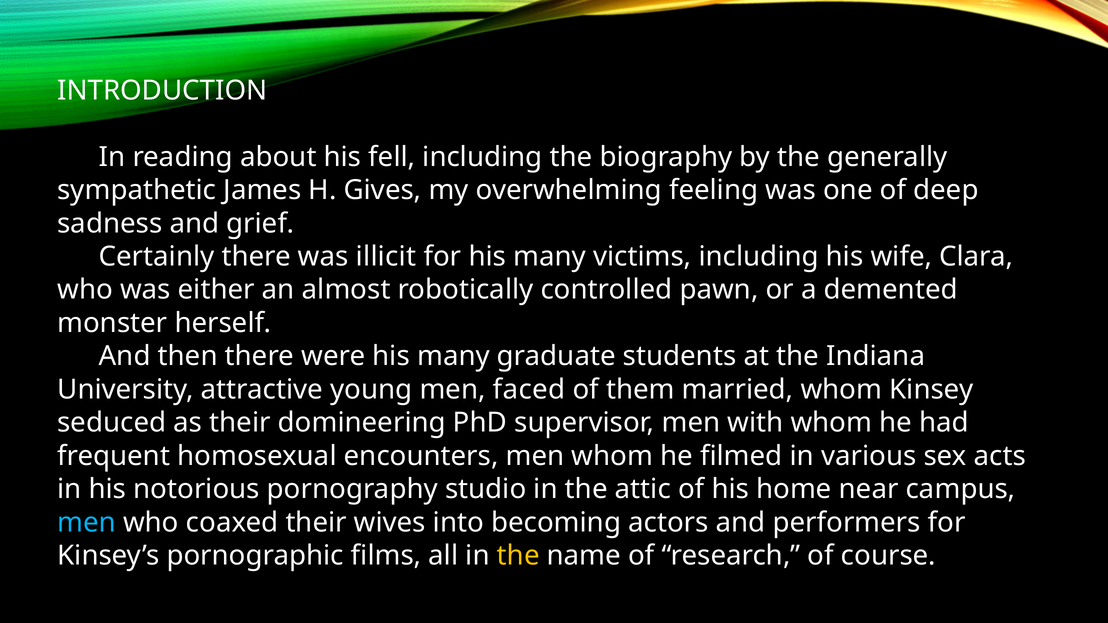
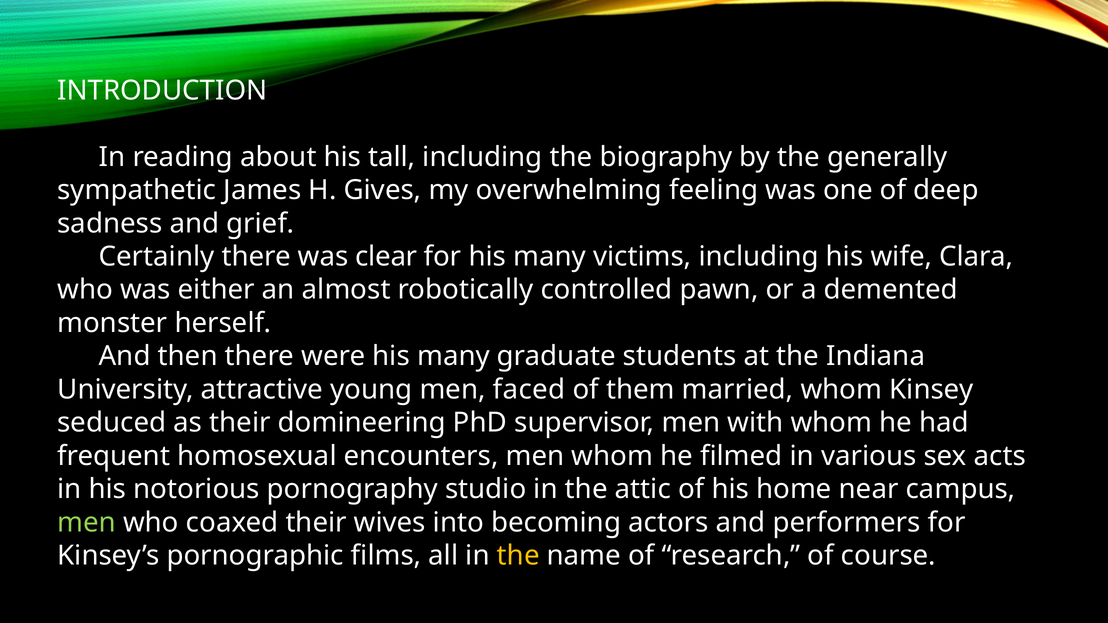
fell: fell -> tall (392, 157)
illicit: illicit -> clear (386, 257)
men colour: light blue -> light green (87, 523)
